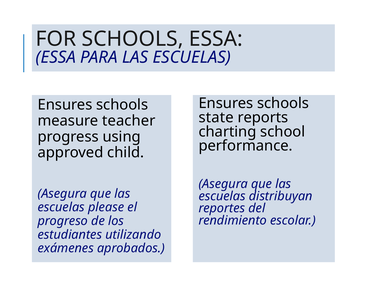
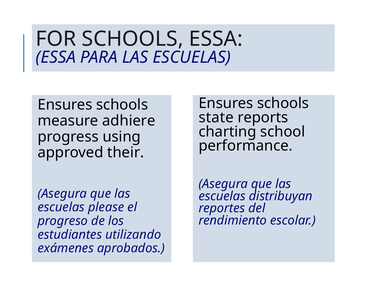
teacher: teacher -> adhiere (129, 121)
child: child -> their (126, 153)
